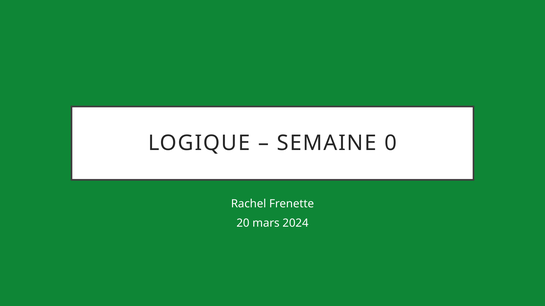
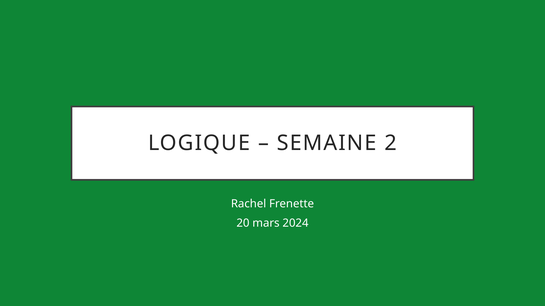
0: 0 -> 2 (391, 143)
